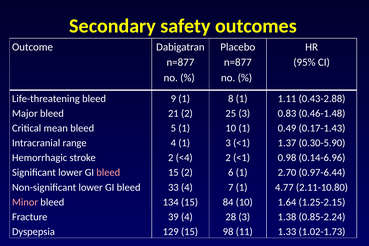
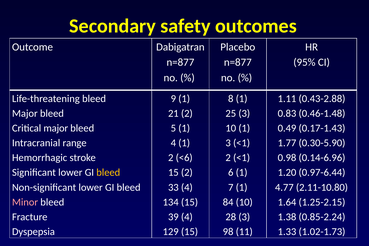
Critical mean: mean -> major (56, 128)
1.37: 1.37 -> 1.77 (287, 143)
<4: <4 -> <6 (184, 158)
bleed colour: pink -> yellow (108, 173)
2.70: 2.70 -> 1.20 (287, 173)
